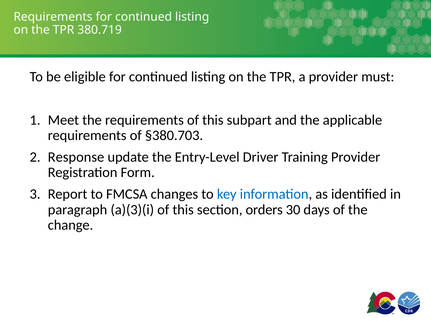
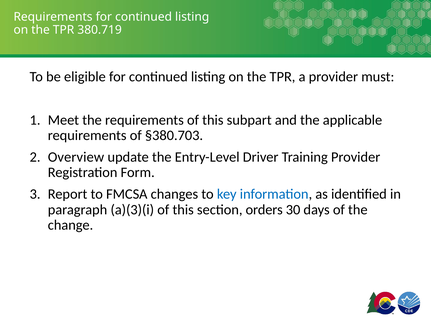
Response: Response -> Overview (76, 157)
